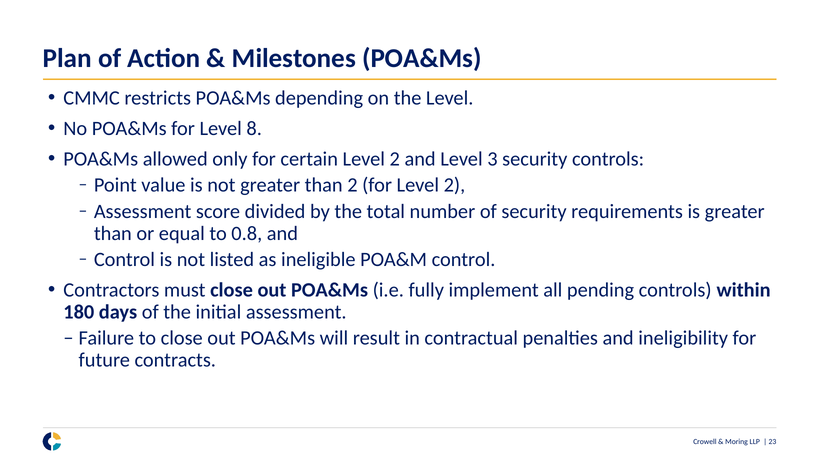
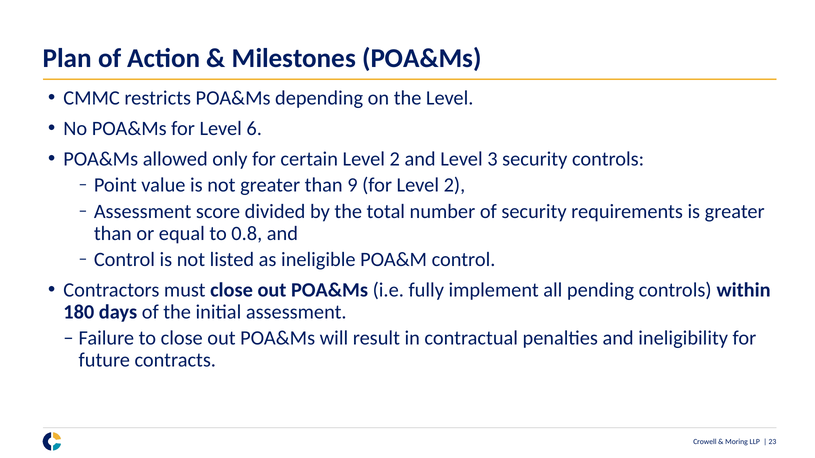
8: 8 -> 6 (254, 129)
than 2: 2 -> 9 (352, 185)
